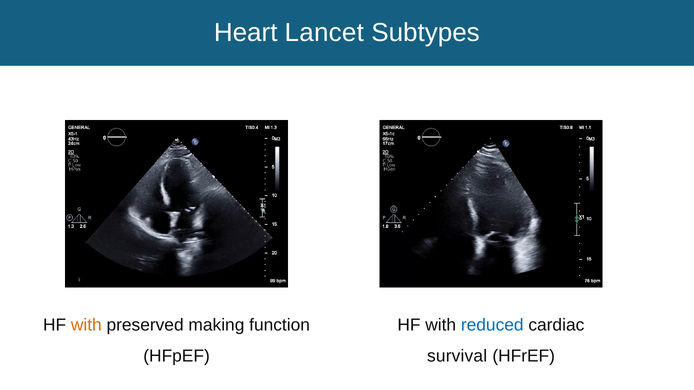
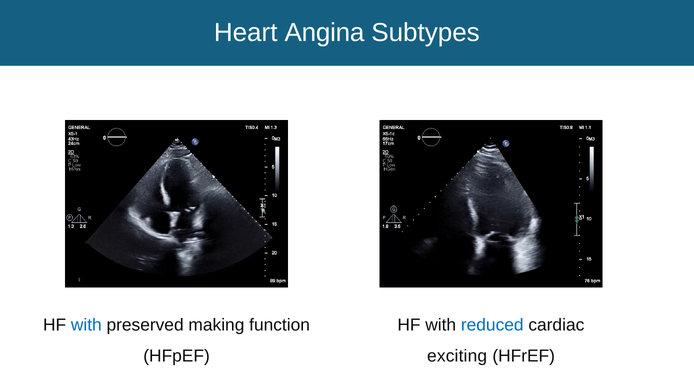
Lancet: Lancet -> Angina (325, 33)
with colour: orange -> blue (86, 325)
survival: survival -> exciting (457, 357)
